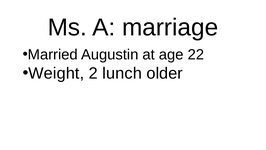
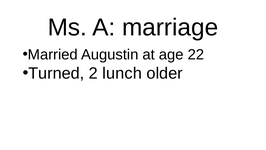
Weight: Weight -> Turned (56, 73)
